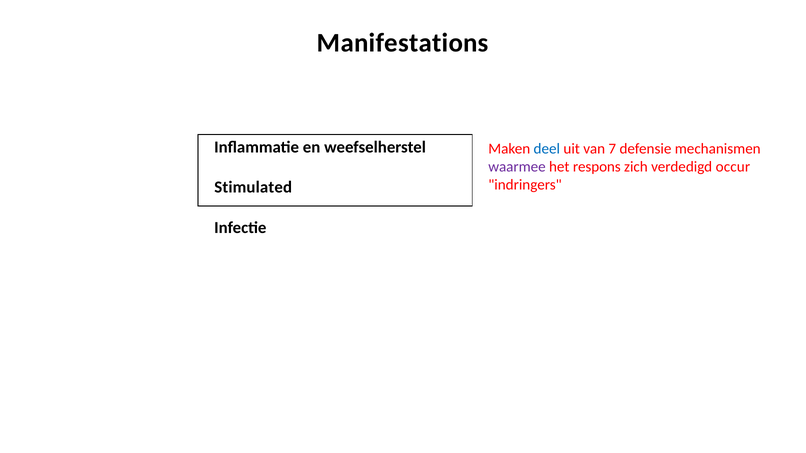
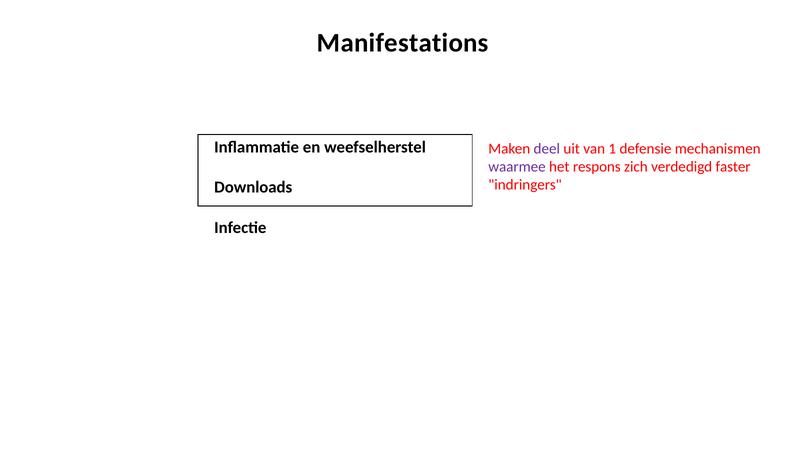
deel colour: blue -> purple (547, 149)
7: 7 -> 1 (612, 149)
occur: occur -> faster (733, 167)
Stimulated: Stimulated -> Downloads (253, 187)
